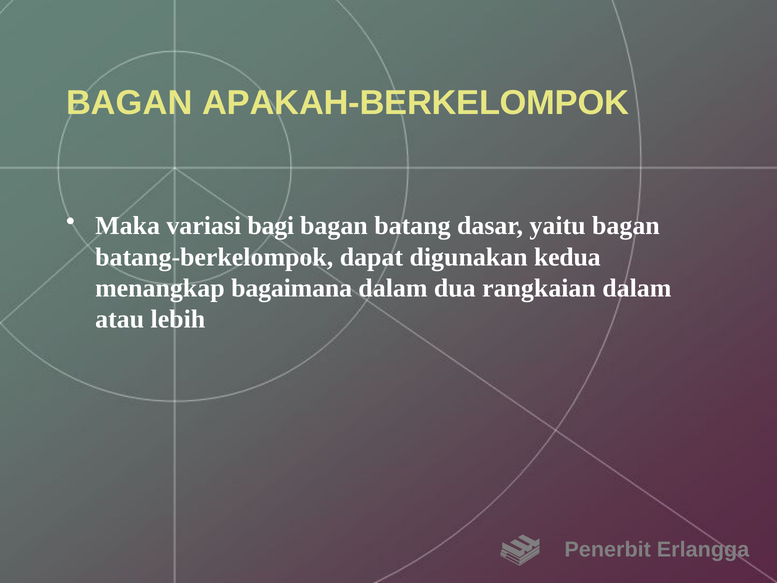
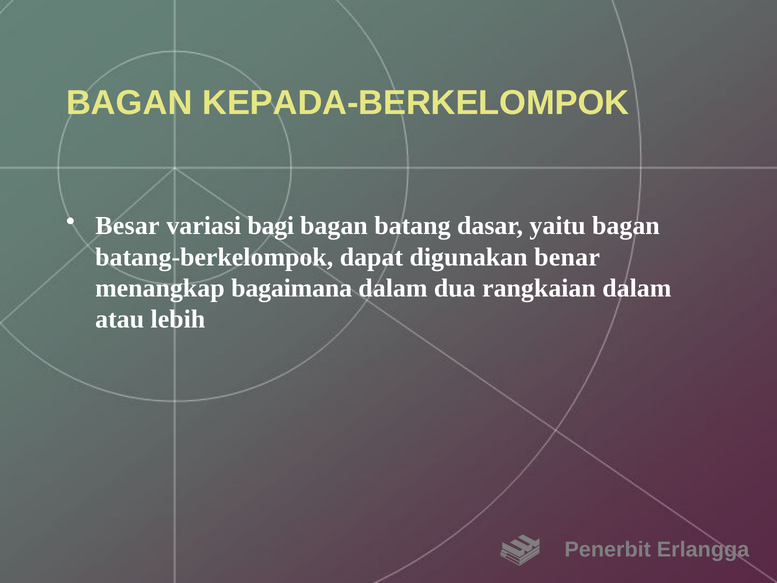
APAKAH-BERKELOMPOK: APAKAH-BERKELOMPOK -> KEPADA-BERKELOMPOK (416, 103)
Maka: Maka -> Besar (127, 226)
kedua: kedua -> benar (567, 257)
